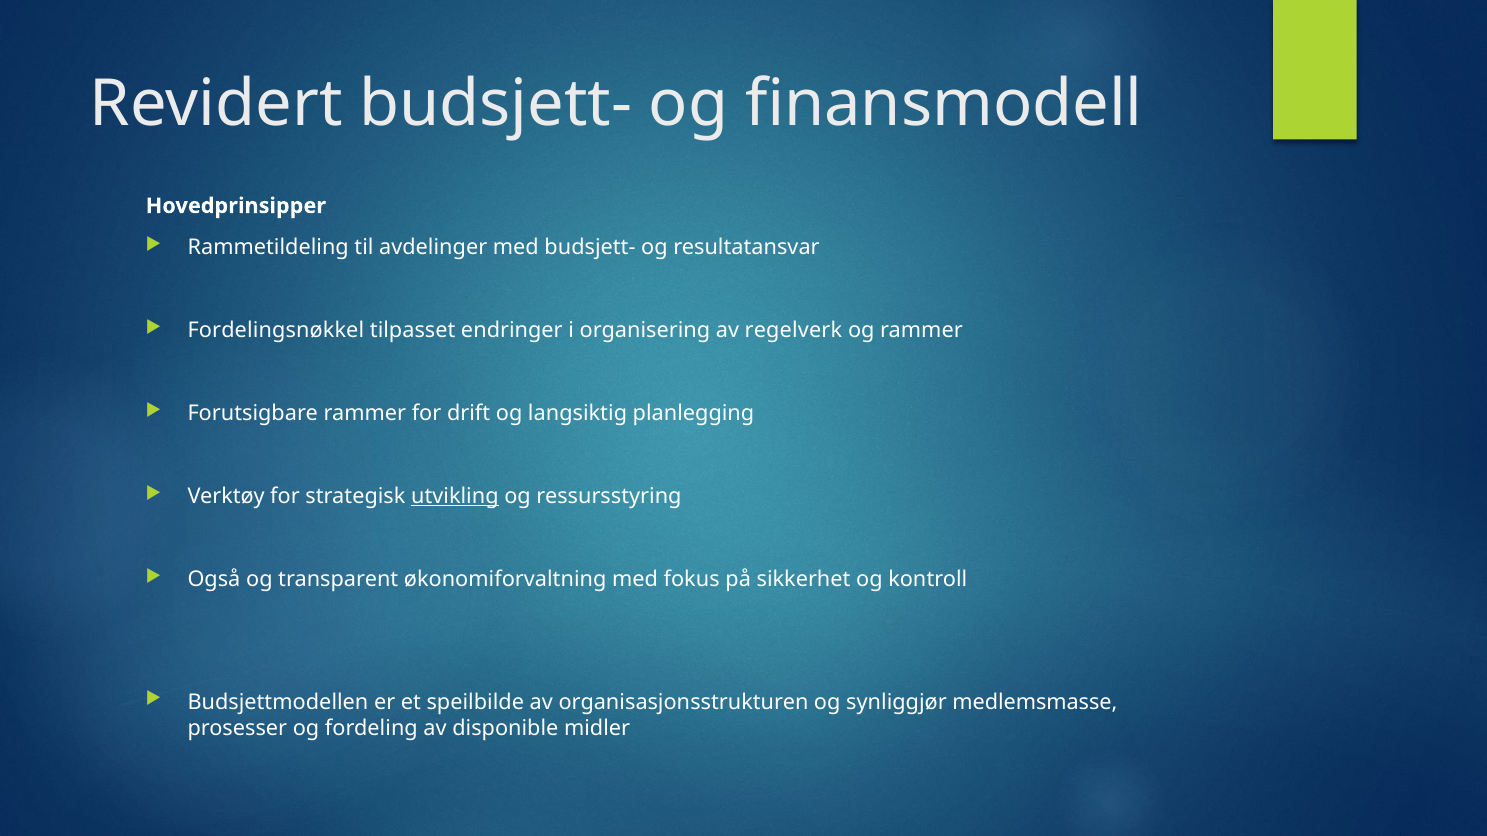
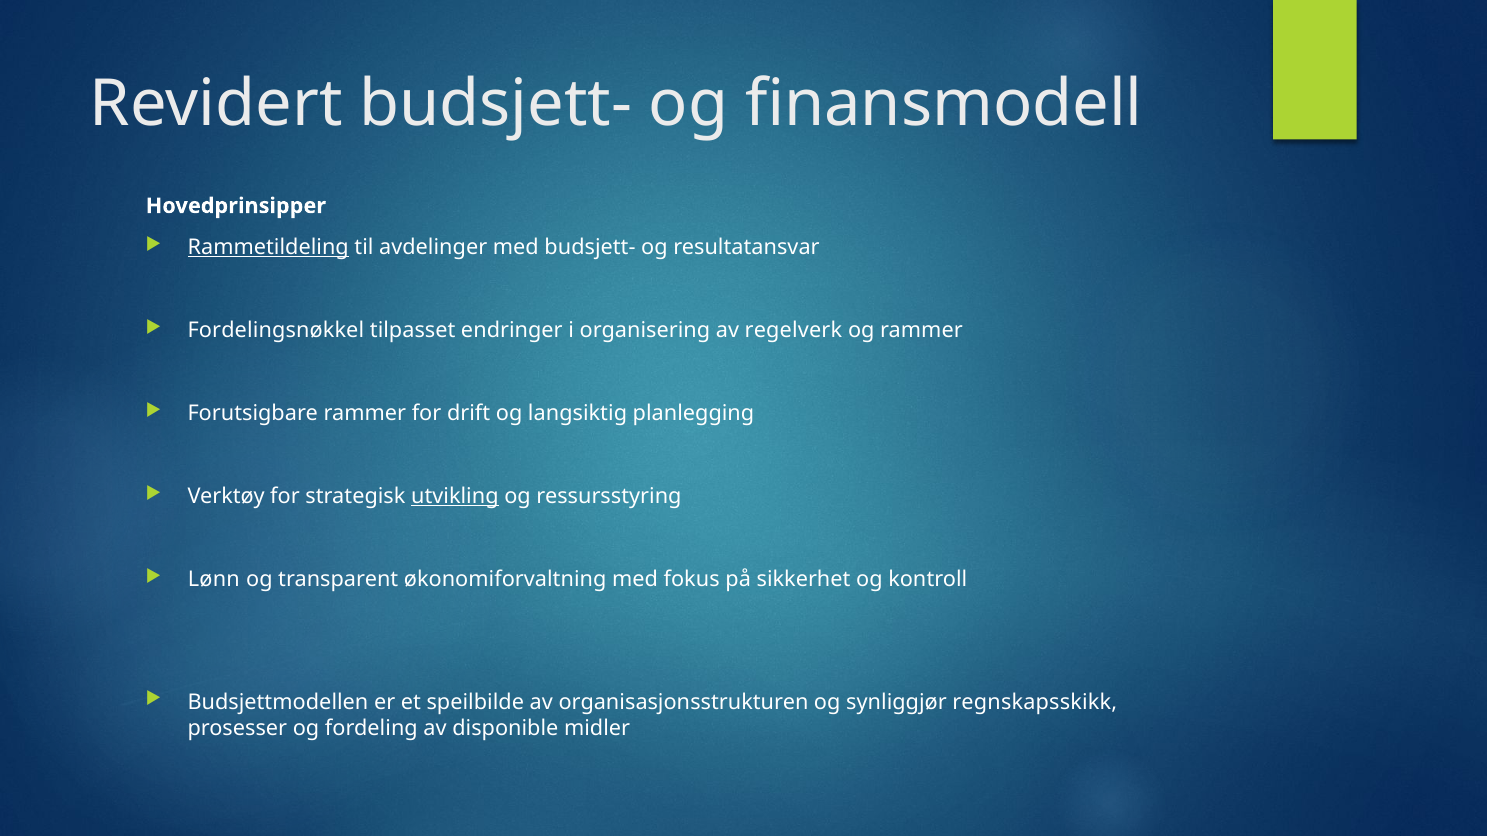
Rammetildeling underline: none -> present (268, 248)
Også: Også -> Lønn (214, 580)
medlemsmasse: medlemsmasse -> regnskapsskikk (1035, 703)
